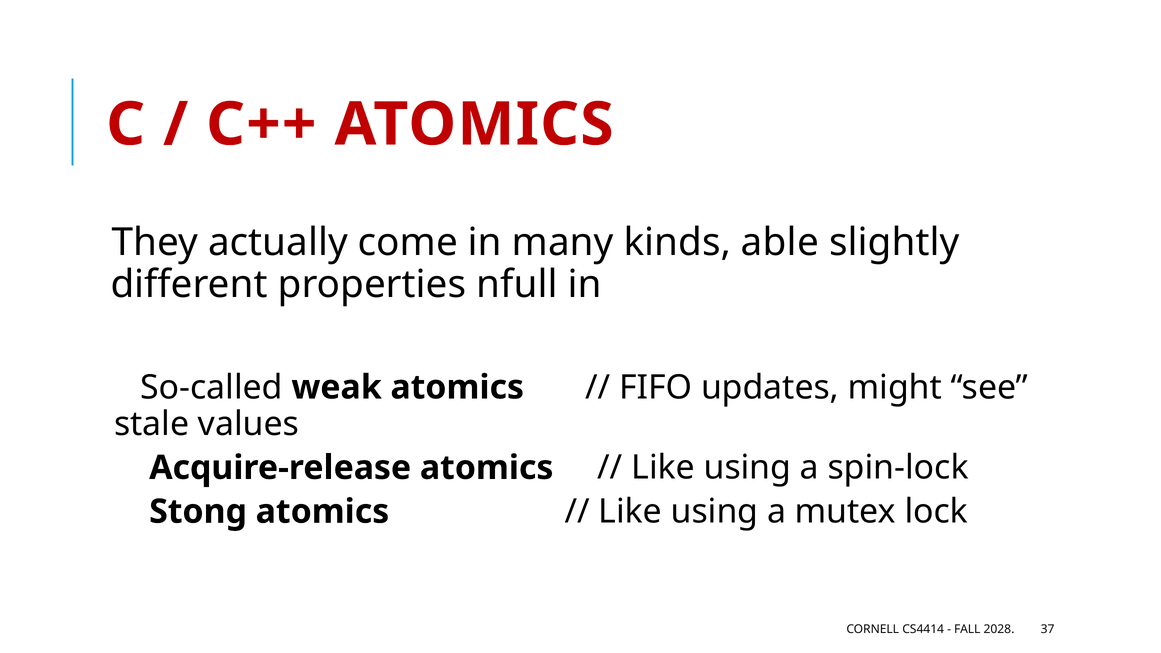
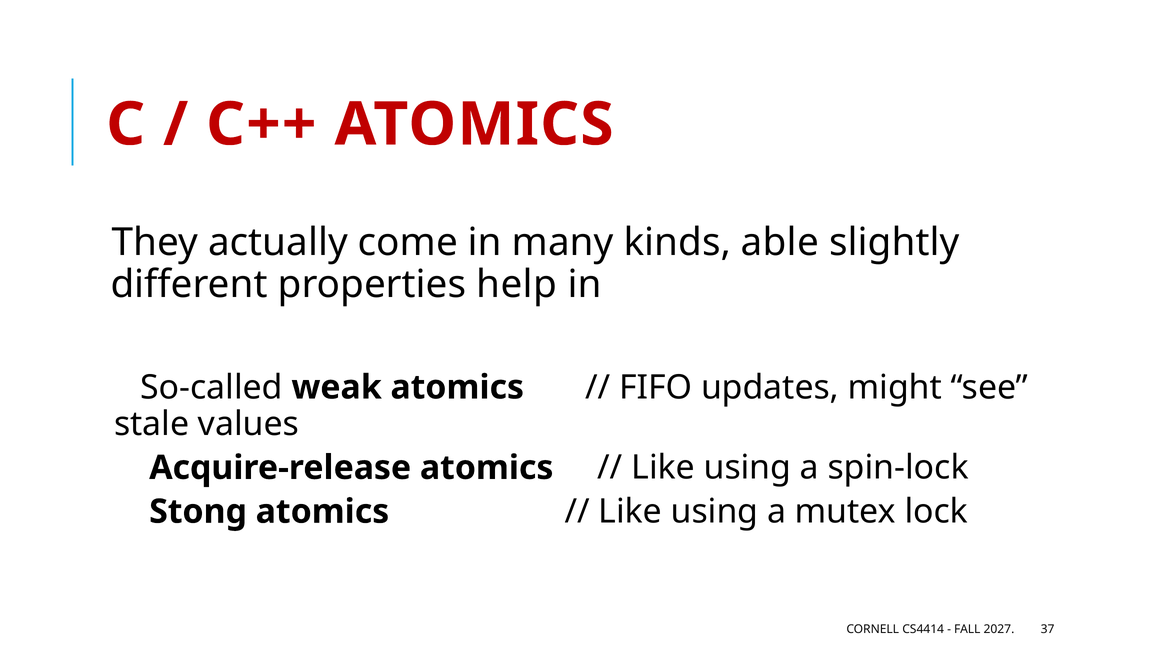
nfull: nfull -> help (517, 285)
2028: 2028 -> 2027 (999, 629)
